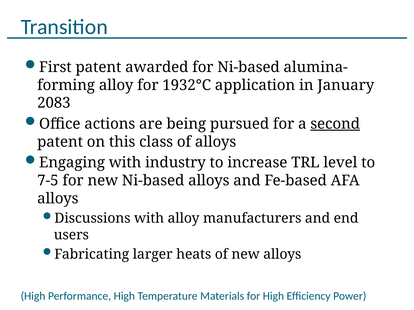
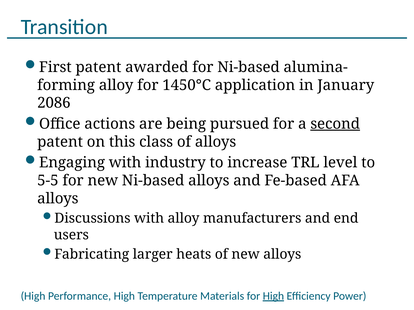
1932°C: 1932°C -> 1450°C (187, 85)
2083: 2083 -> 2086 (54, 103)
7-5: 7-5 -> 5-5 (48, 181)
High underline: none -> present (273, 296)
